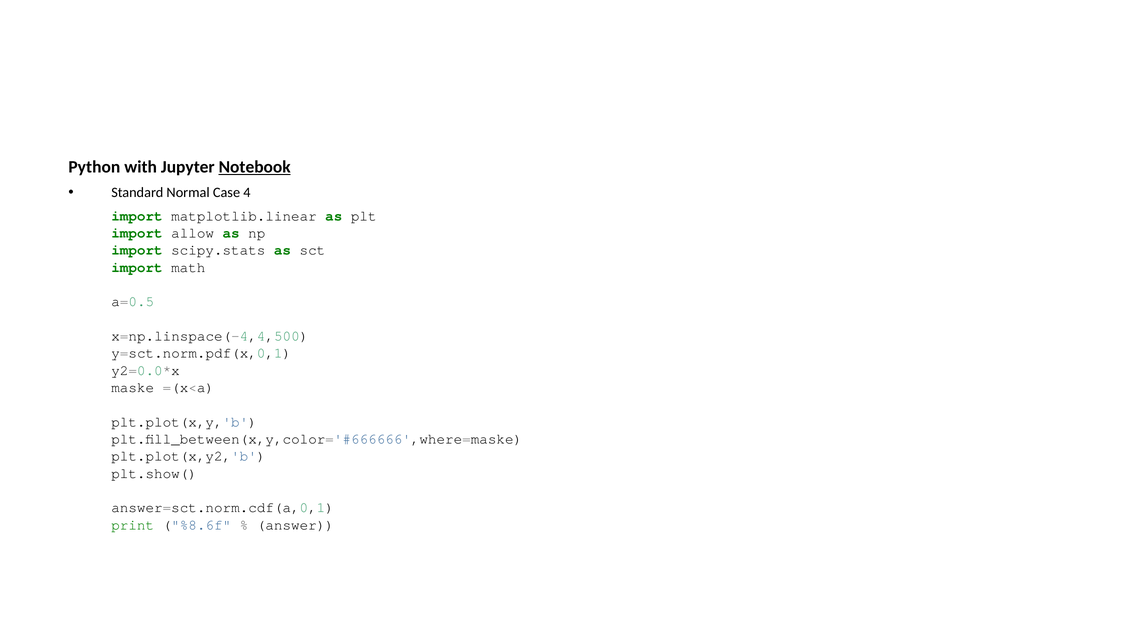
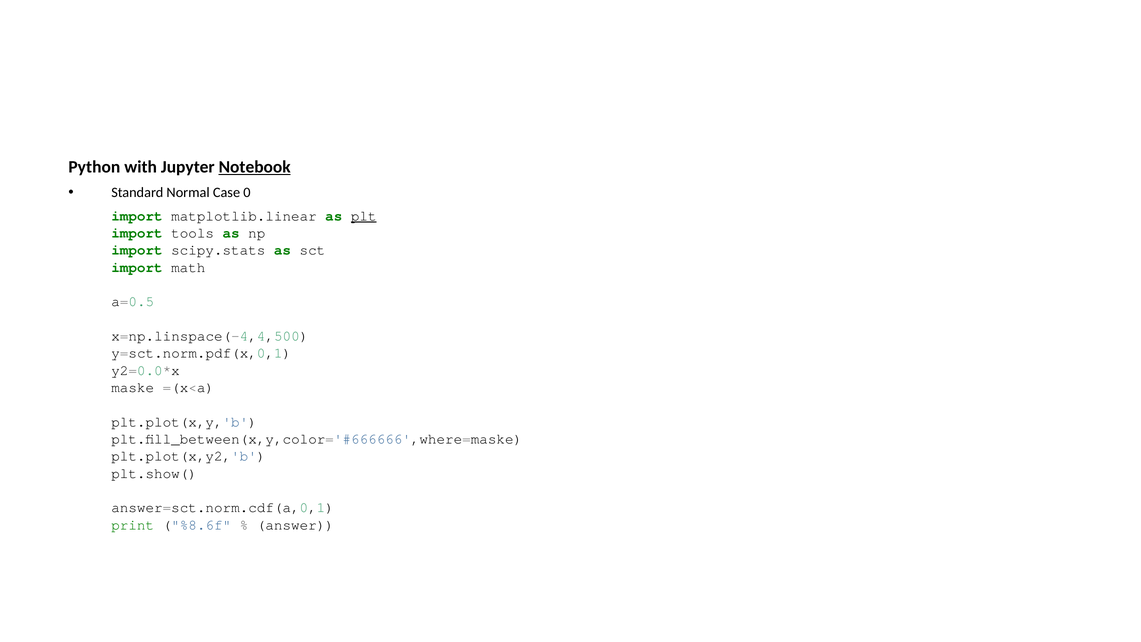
4: 4 -> 0 (247, 192)
plt underline: none -> present (364, 216)
allow: allow -> tools (193, 233)
